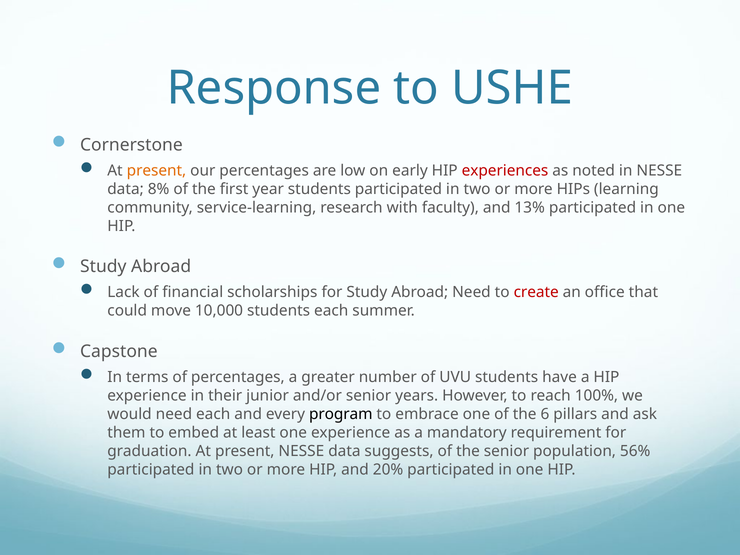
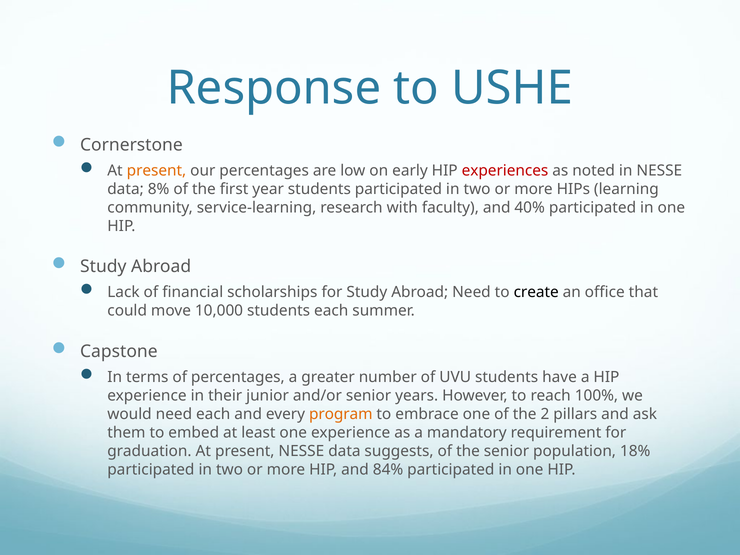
13%: 13% -> 40% (530, 208)
create colour: red -> black (536, 292)
program colour: black -> orange (341, 414)
6: 6 -> 2 (545, 414)
56%: 56% -> 18% (635, 451)
20%: 20% -> 84% (388, 470)
